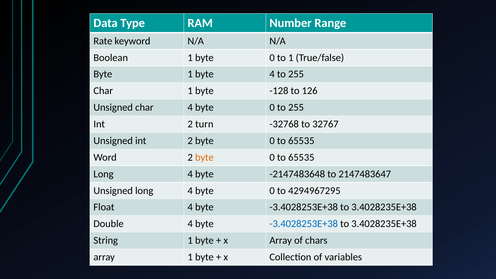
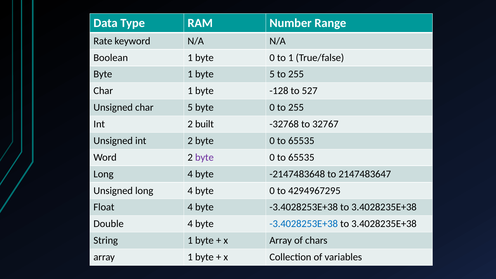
byte 4: 4 -> 5 (272, 74)
126: 126 -> 527 (310, 91)
char 4: 4 -> 5 (190, 108)
turn: turn -> built (204, 124)
byte colour: orange -> purple (204, 157)
